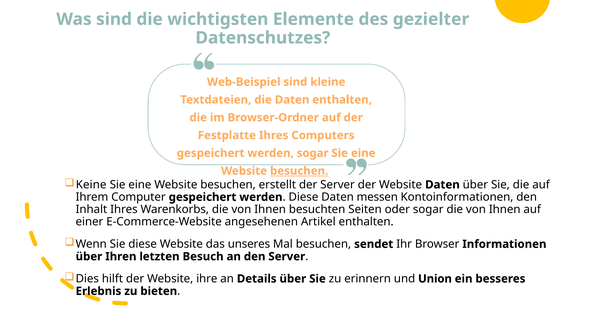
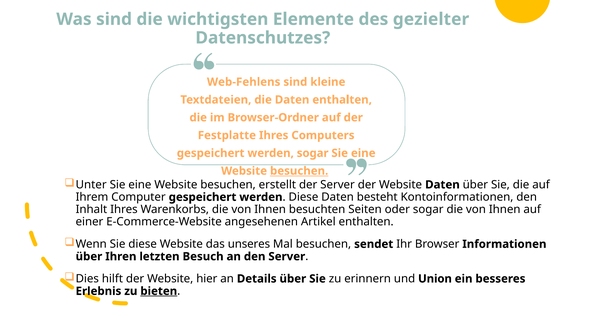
Web-Beispiel: Web-Beispiel -> Web-Fehlens (244, 82)
Keine: Keine -> Unter (91, 185)
messen: messen -> besteht (377, 197)
ihre: ihre -> hier (207, 279)
bieten underline: none -> present (159, 292)
